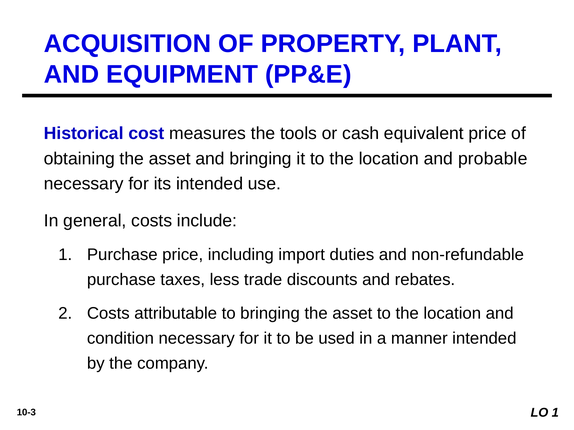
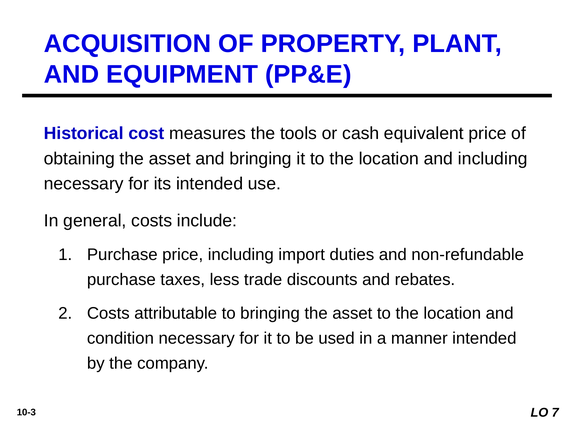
and probable: probable -> including (493, 159)
LO 1: 1 -> 7 (555, 413)
